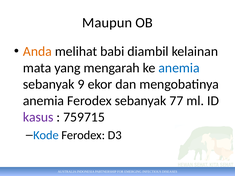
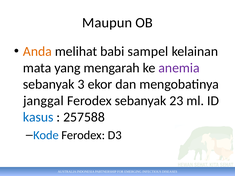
diambil: diambil -> sampel (148, 51)
anemia colour: blue -> purple (179, 68)
9: 9 -> 3 (81, 84)
anemia: anemia -> janggal (43, 101)
77: 77 -> 23 (176, 101)
kasus colour: purple -> blue (38, 117)
759715: 759715 -> 257588 (84, 117)
